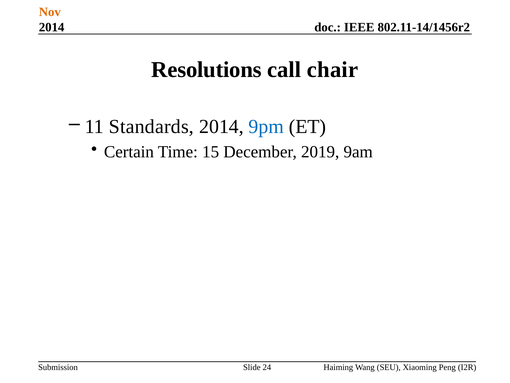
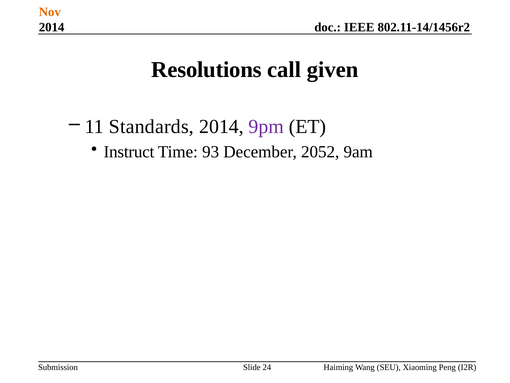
chair: chair -> given (333, 70)
9pm colour: blue -> purple (266, 126)
Certain: Certain -> Instruct (129, 152)
15: 15 -> 93 (211, 152)
2019: 2019 -> 2052 (320, 152)
